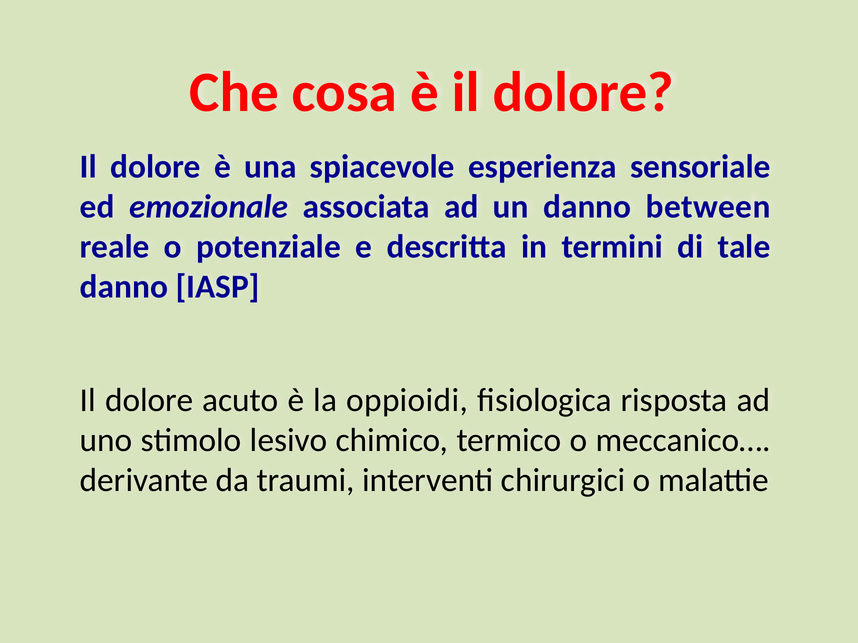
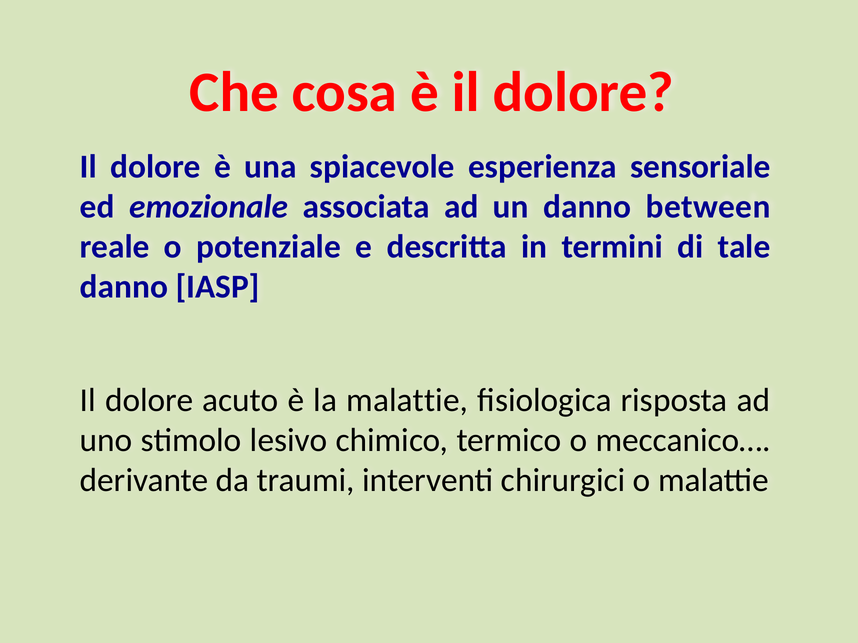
la oppioidi: oppioidi -> malattie (407, 401)
